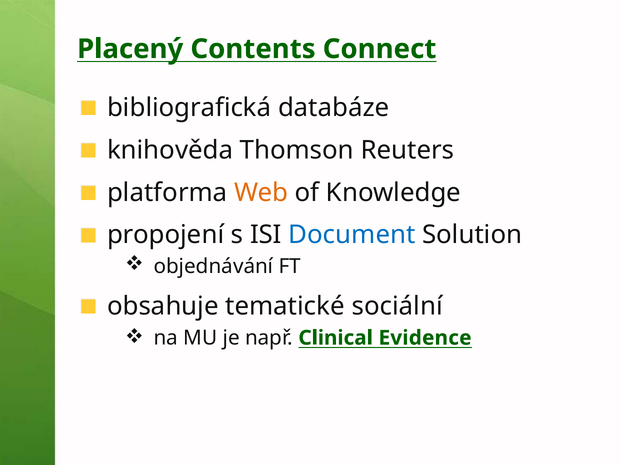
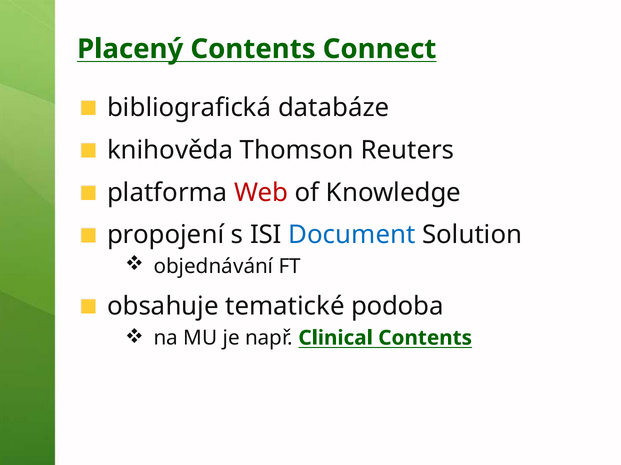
Web colour: orange -> red (261, 193)
sociální: sociální -> podoba (397, 307)
Clinical Evidence: Evidence -> Contents (425, 338)
